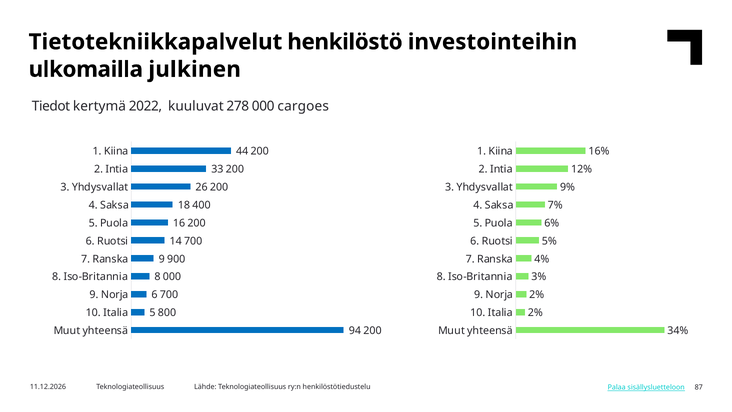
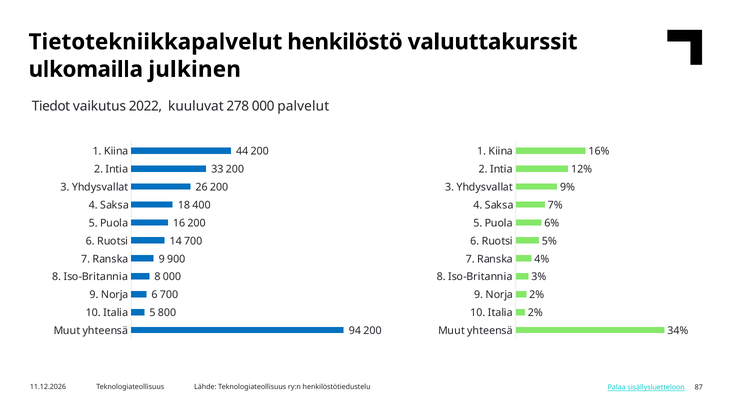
investointeihin: investointeihin -> valuuttakurssit (493, 42)
kertymä: kertymä -> vaikutus (100, 106)
cargoes: cargoes -> palvelut (303, 106)
